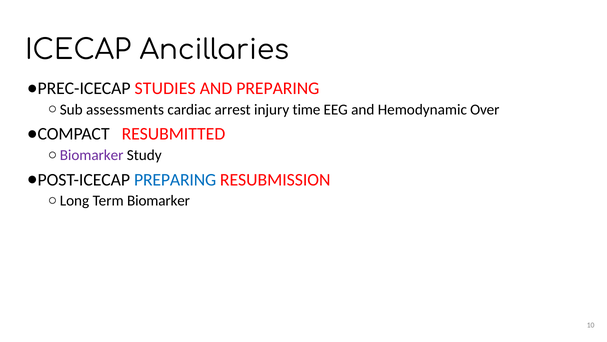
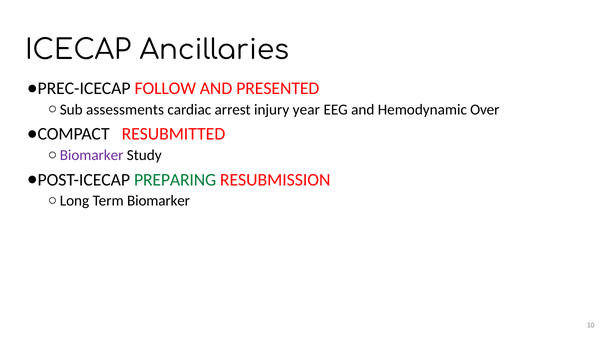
STUDIES: STUDIES -> FOLLOW (165, 88)
AND PREPARING: PREPARING -> PRESENTED (278, 88)
time: time -> year (306, 109)
PREPARING colour: blue -> green (175, 179)
